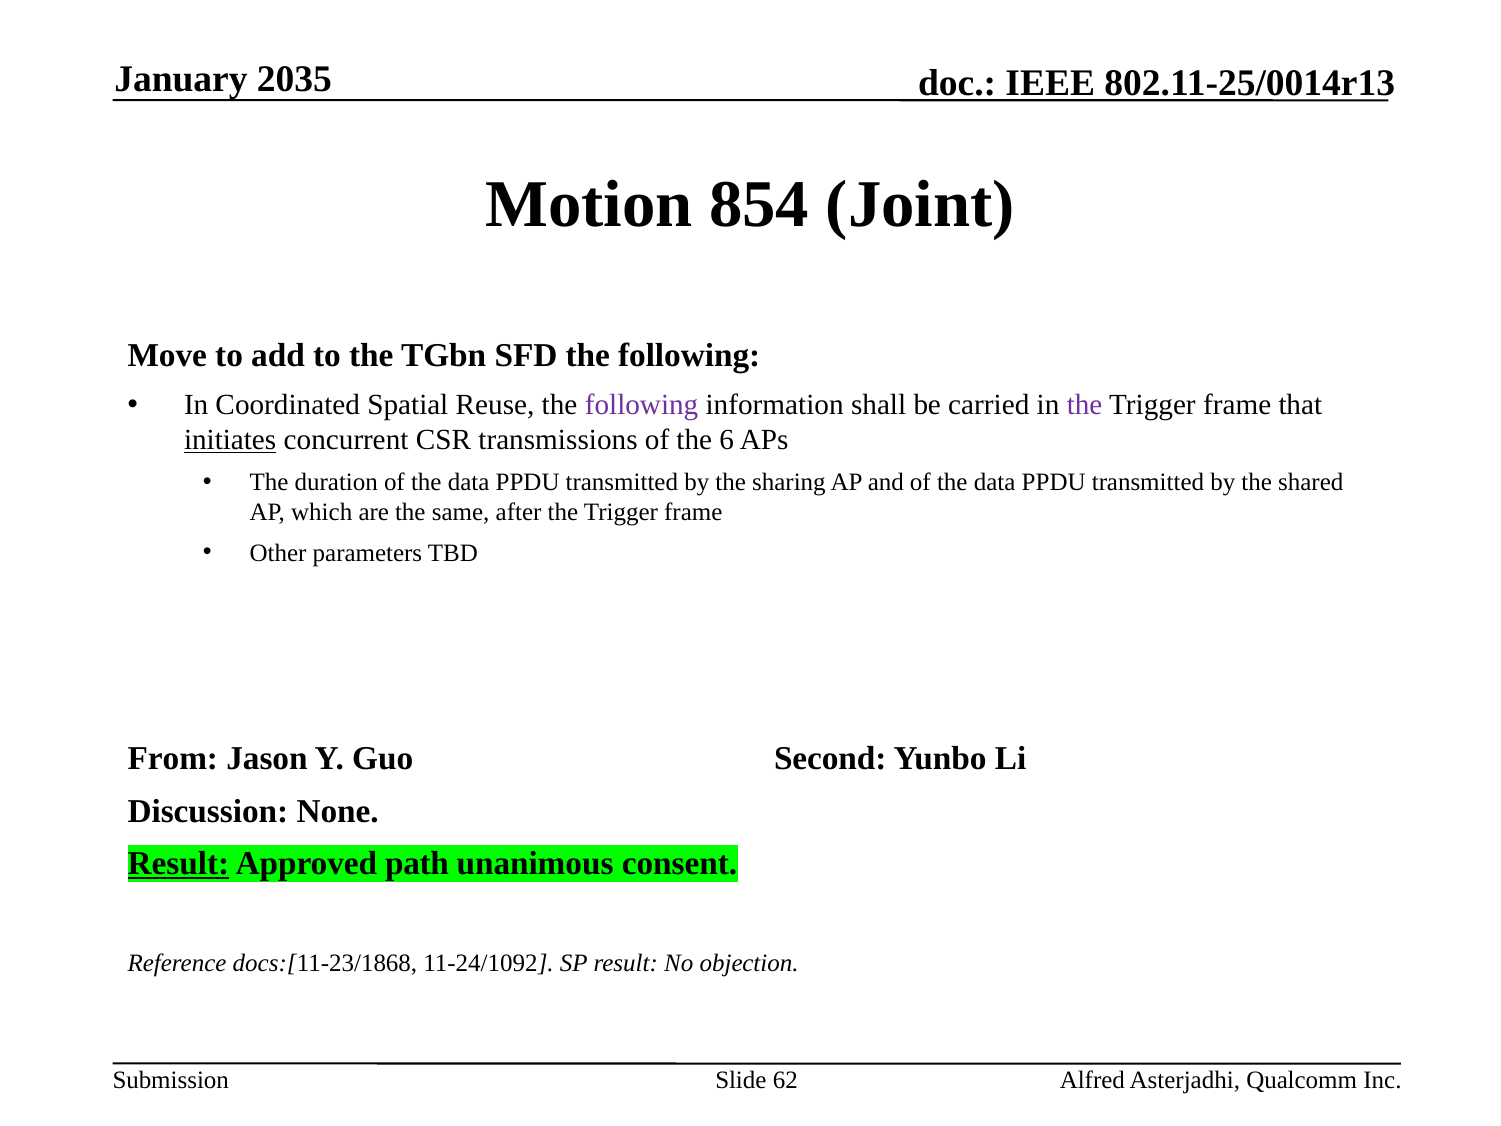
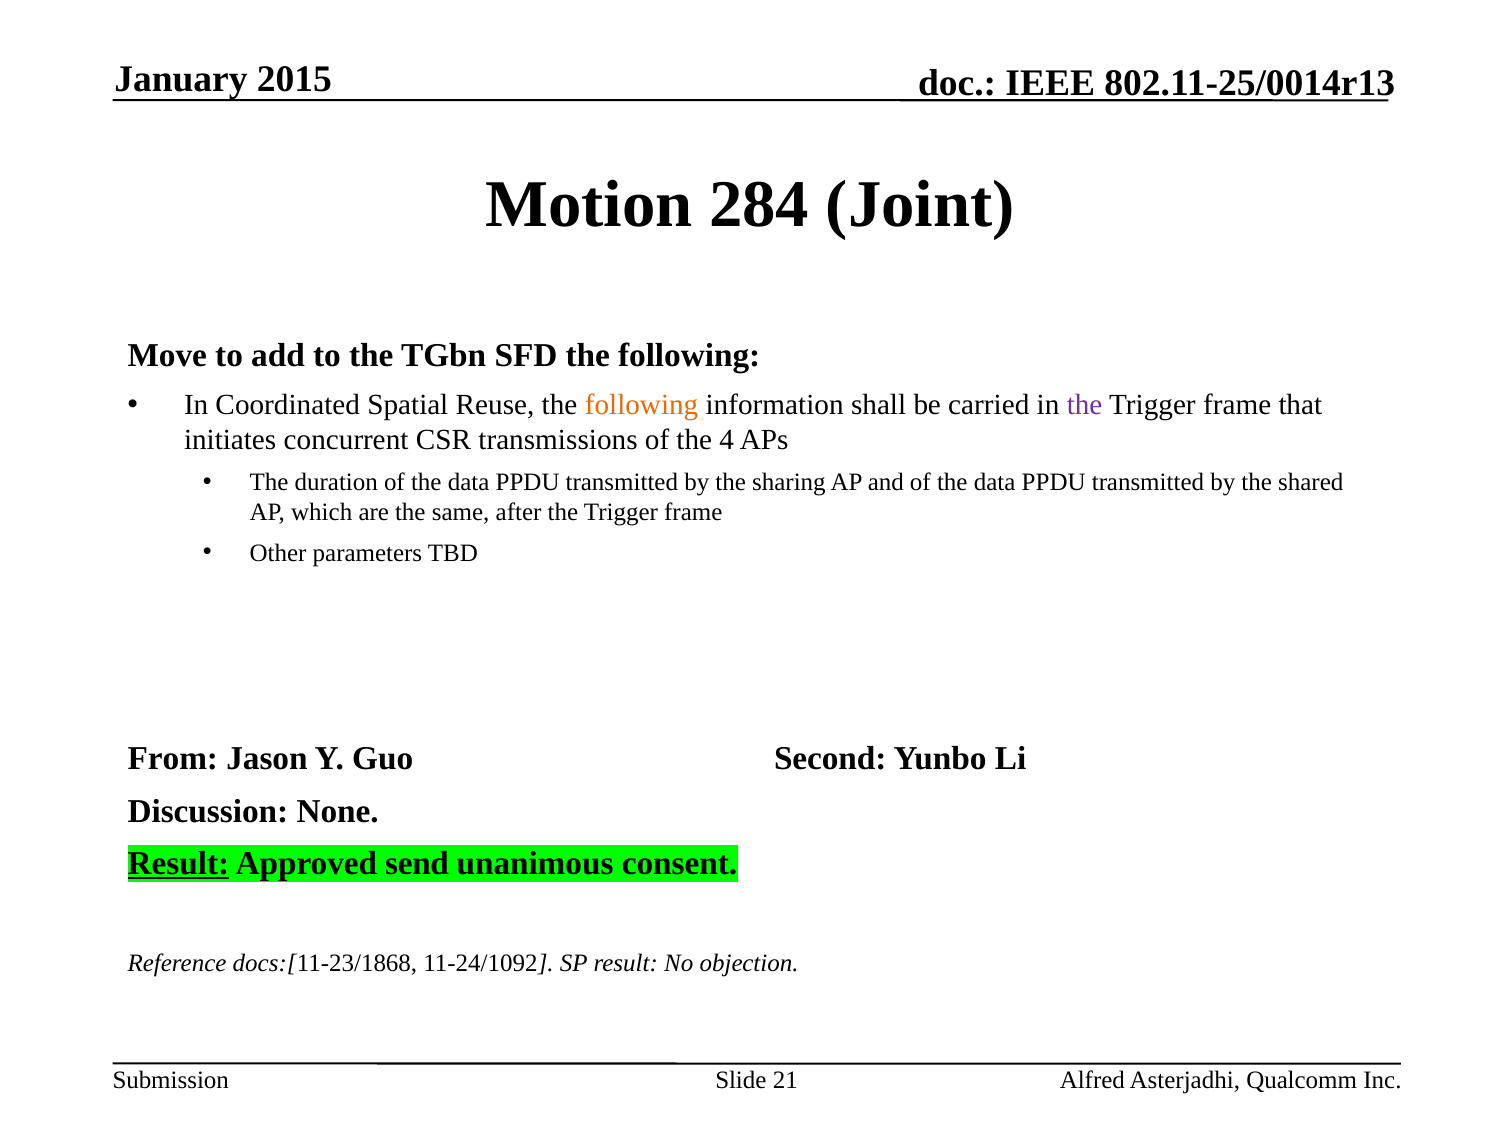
2035: 2035 -> 2015 (294, 80)
854: 854 -> 284 (759, 205)
following colour: purple -> orange (642, 405)
initiates underline: present -> none (230, 440)
6: 6 -> 4 (727, 440)
path: path -> send (417, 864)
62: 62 -> 21 (785, 1080)
